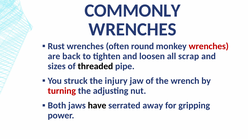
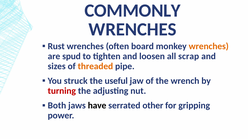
round: round -> board (142, 46)
wrenches colour: red -> orange (209, 46)
back: back -> spud (72, 56)
threaded colour: black -> orange (95, 66)
injury: injury -> useful (116, 81)
away: away -> other (153, 106)
